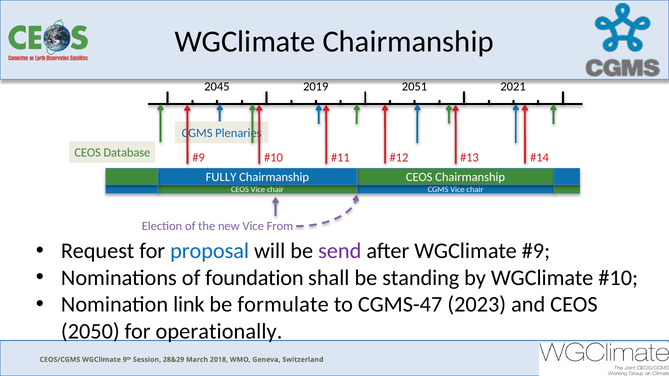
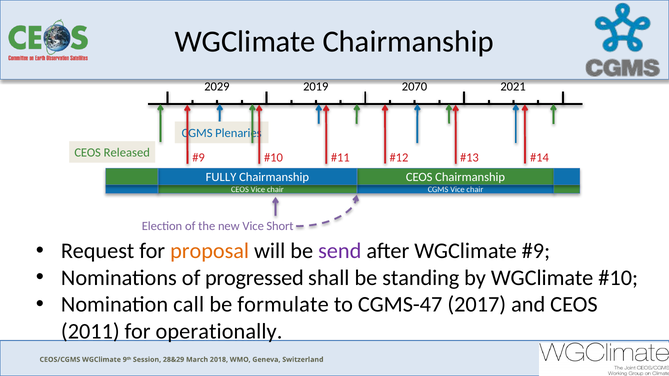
2045: 2045 -> 2029 (217, 87)
2051: 2051 -> 2070 (415, 87)
Database: Database -> Released (127, 153)
From: From -> Short (280, 226)
proposal colour: blue -> orange (210, 251)
foundation: foundation -> progressed (254, 278)
link: link -> call (189, 305)
2023: 2023 -> 2017 (477, 305)
2050: 2050 -> 2011 (90, 331)
